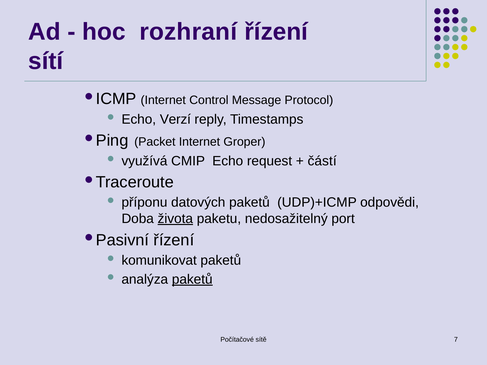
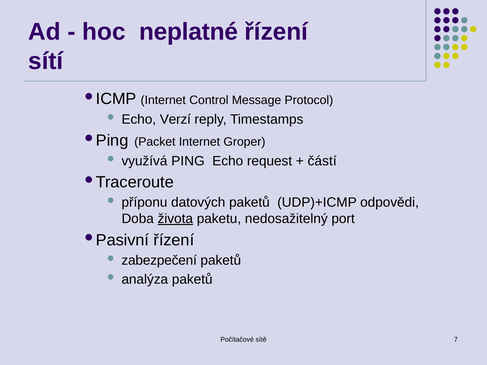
rozhraní: rozhraní -> neplatné (188, 32)
CMIP: CMIP -> PING (188, 161)
komunikovat: komunikovat -> zabezpečení (159, 261)
paketů underline: present -> none (192, 280)
